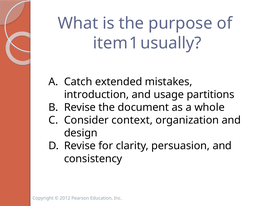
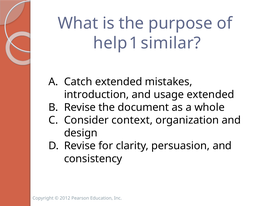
item: item -> help (110, 43)
usually: usually -> similar (171, 43)
usage partitions: partitions -> extended (210, 95)
